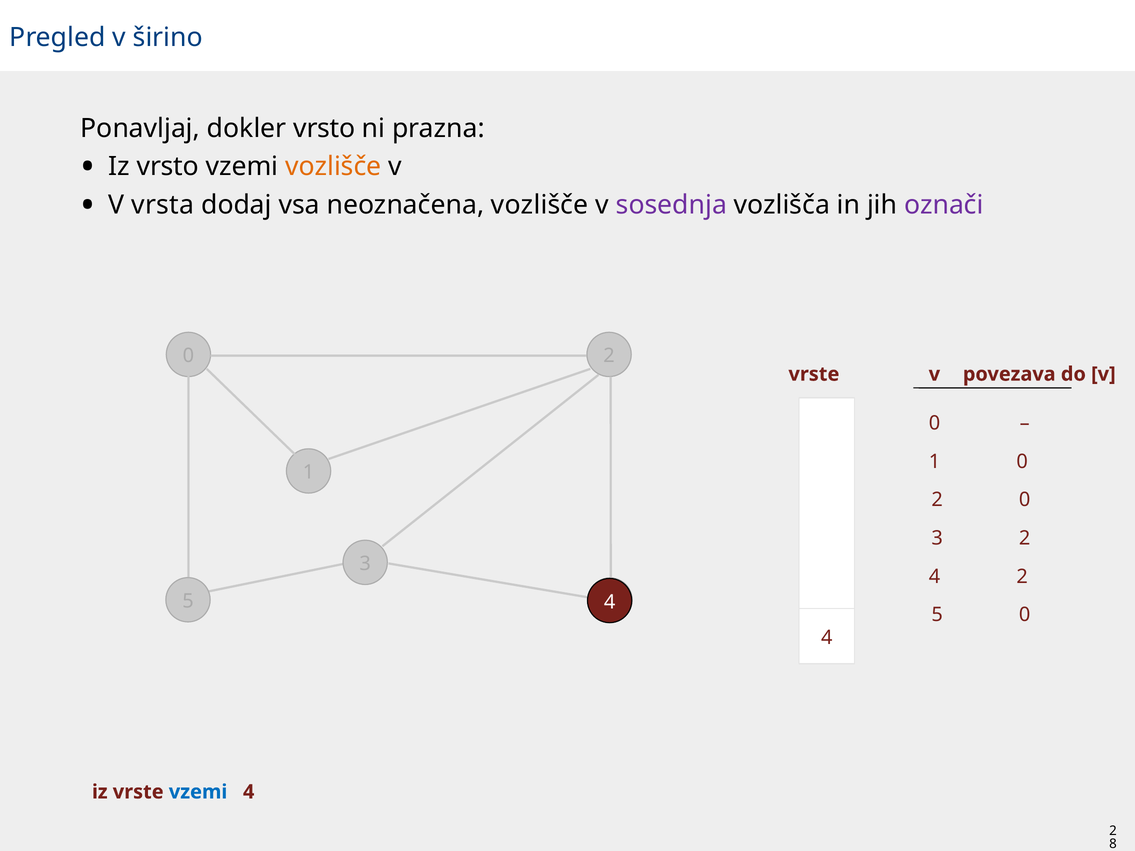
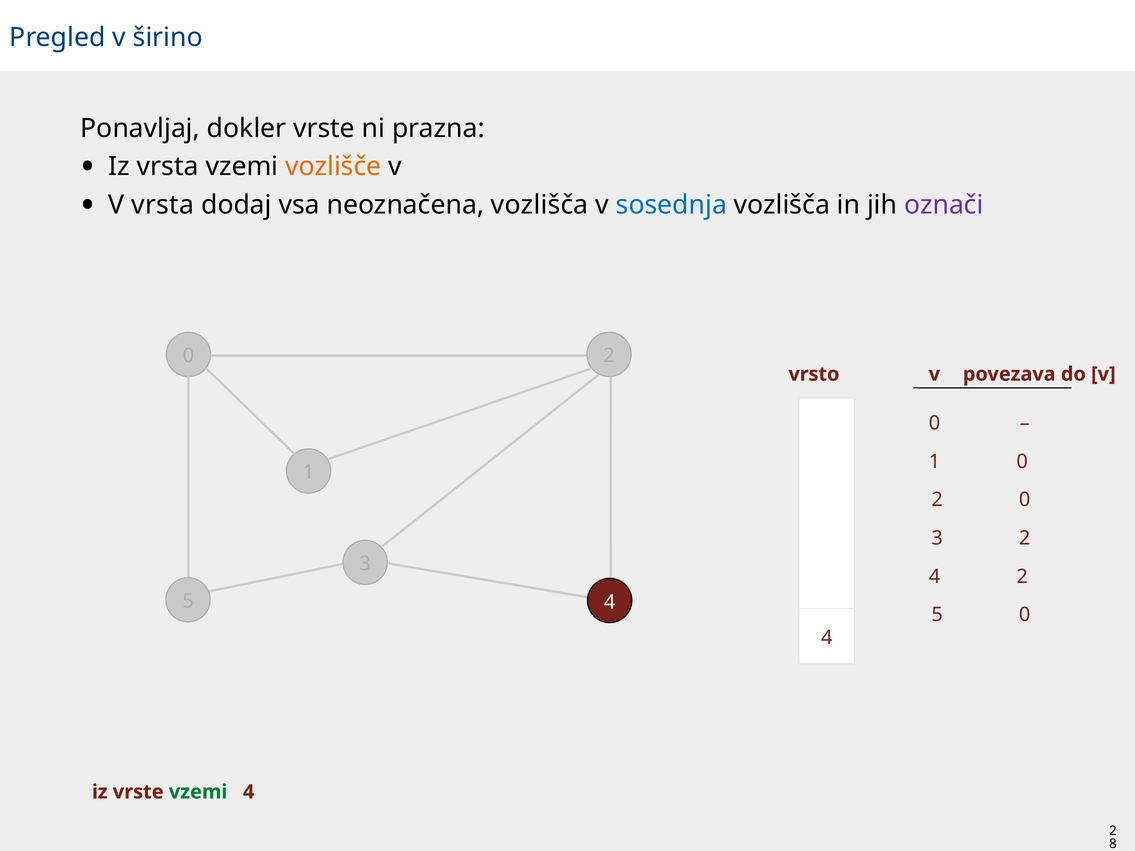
dokler vrsto: vrsto -> vrste (324, 128)
Iz vrsto: vrsto -> vrsta (168, 167)
neoznačena vozlišče: vozlišče -> vozlišča (540, 205)
sosednja colour: purple -> blue (671, 205)
vrste: vrste -> vrsto (814, 374)
vzemi colour: blue -> green (198, 792)
